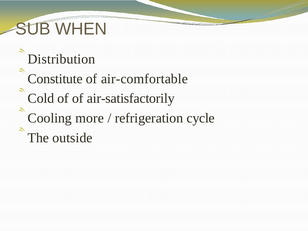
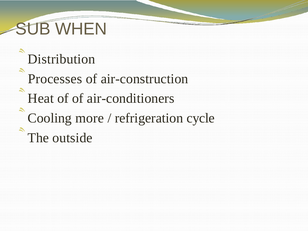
Constitute: Constitute -> Processes (55, 79)
air-comfortable: air-comfortable -> air-construction (145, 79)
Cold: Cold -> Heat (41, 98)
air-satisfactorily: air-satisfactorily -> air-conditioners (131, 98)
